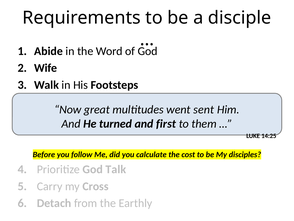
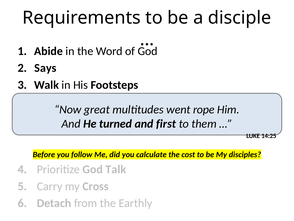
Wife: Wife -> Says (45, 68)
sent: sent -> rope (204, 109)
